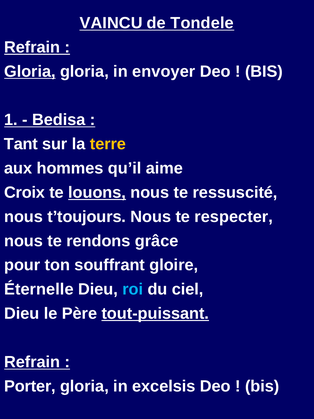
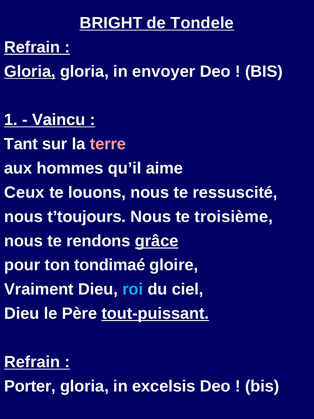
VAINCU: VAINCU -> BRIGHT (111, 23)
Bedisa: Bedisa -> Vaincu (59, 120)
terre colour: yellow -> pink (108, 144)
Croix: Croix -> Ceux (24, 192)
louons underline: present -> none (97, 192)
respecter: respecter -> troisième (234, 217)
grâce underline: none -> present (157, 241)
souffrant: souffrant -> tondimaé (110, 265)
Éternelle: Éternelle -> Vraiment (39, 289)
